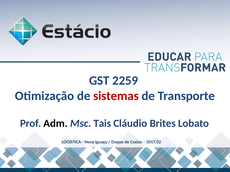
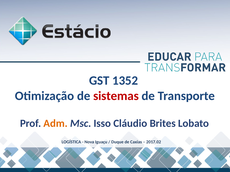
2259: 2259 -> 1352 (125, 81)
Adm colour: black -> orange (56, 124)
Tais: Tais -> Isso (102, 124)
